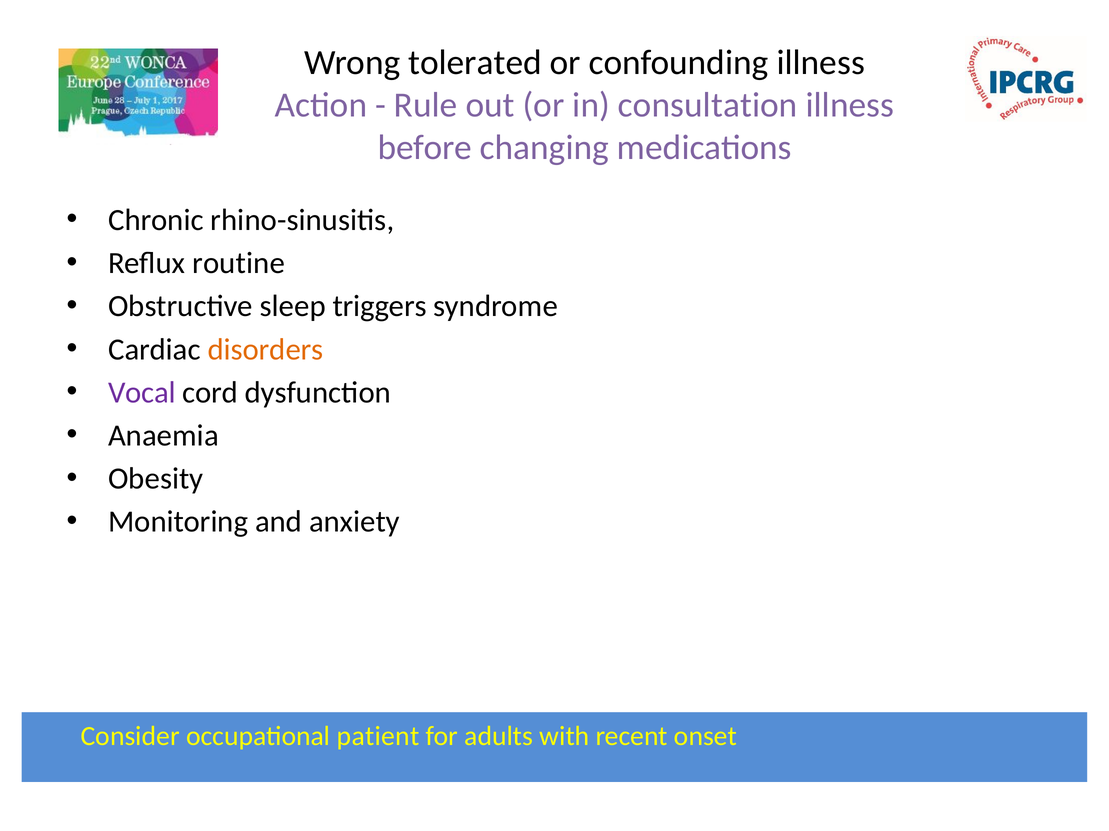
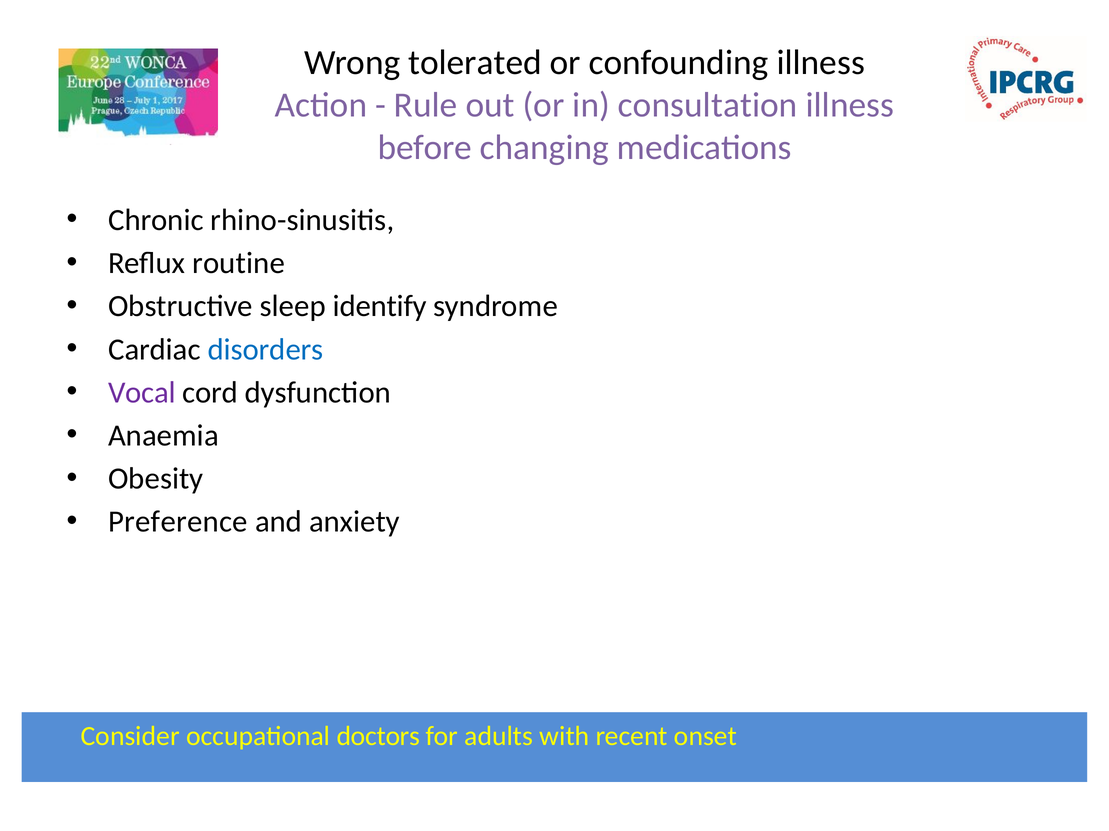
triggers: triggers -> identify (380, 307)
disorders colour: orange -> blue (266, 350)
Monitoring: Monitoring -> Preference (178, 522)
patient: patient -> doctors (378, 737)
